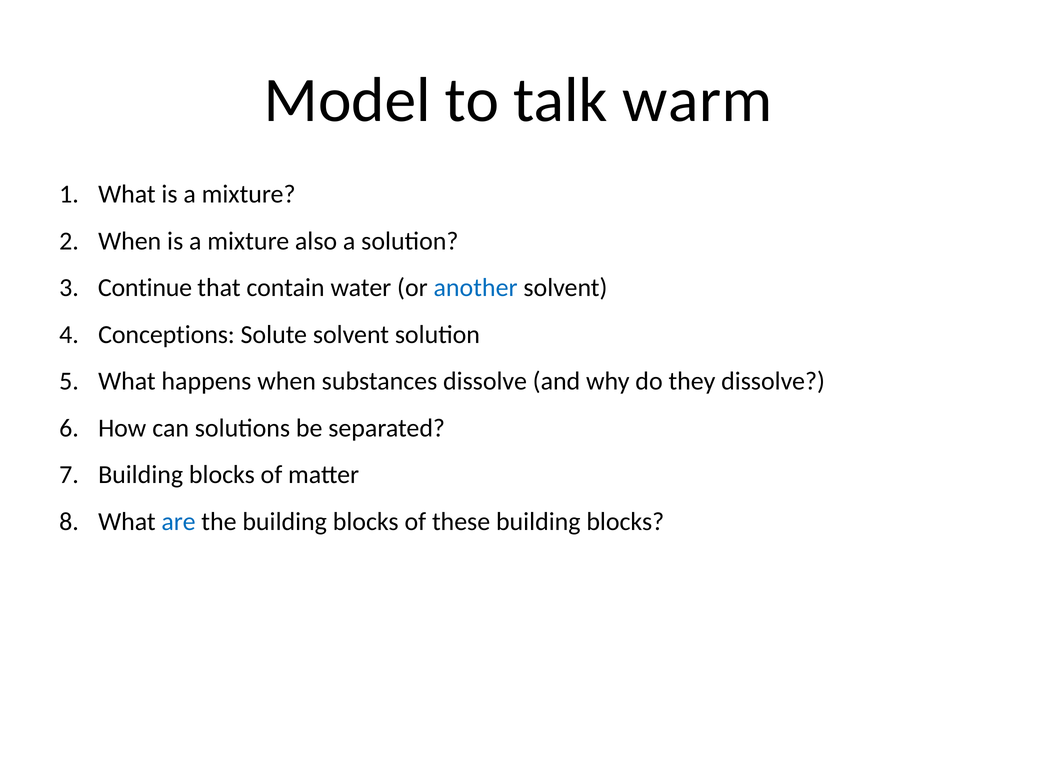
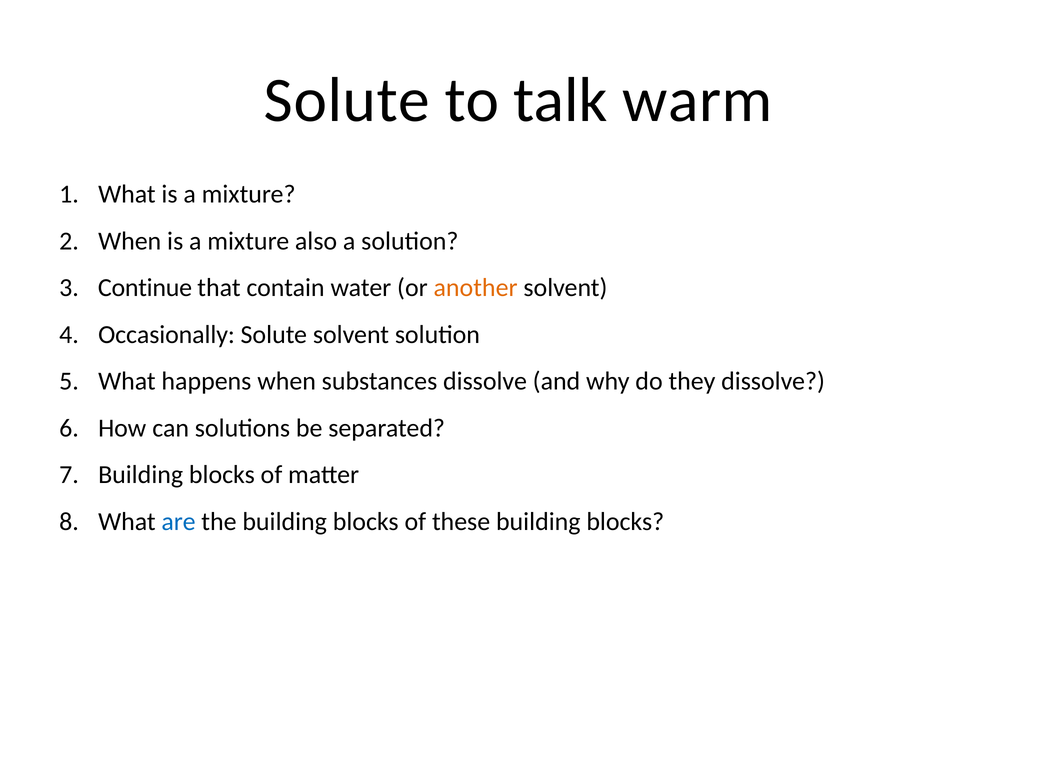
Model: Model -> Solute (347, 100)
another colour: blue -> orange (476, 288)
Conceptions: Conceptions -> Occasionally (166, 334)
